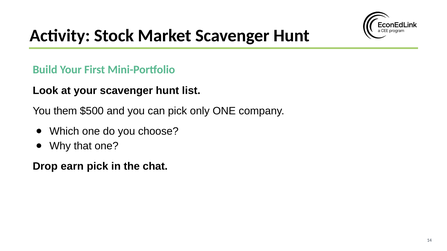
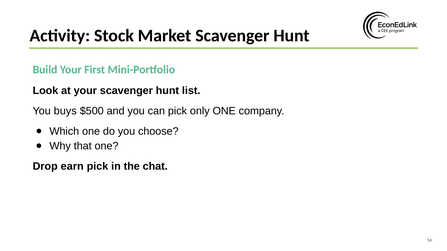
them: them -> buys (65, 111)
